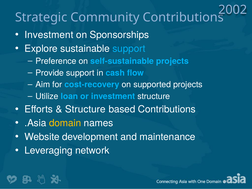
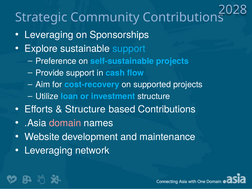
2002: 2002 -> 2028 (233, 10)
Investment: Investment -> Leveraging (49, 35)
domain colour: yellow -> pink (65, 123)
